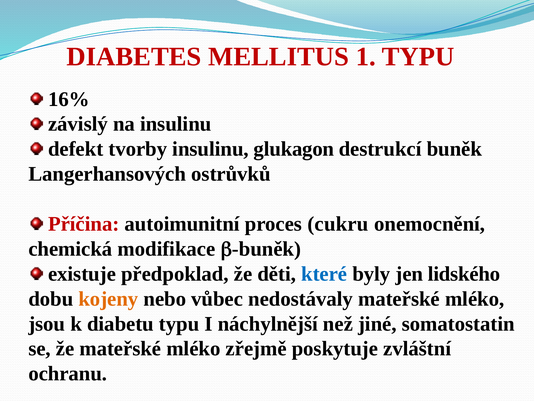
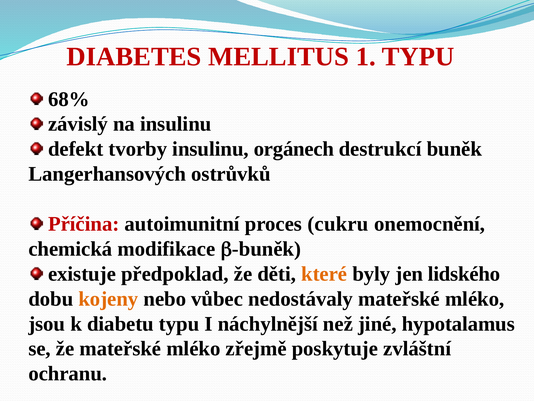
16%: 16% -> 68% (69, 99)
glukagon: glukagon -> orgánech (294, 149)
které colour: blue -> orange (324, 274)
somatostatin: somatostatin -> hypotalamus (458, 323)
